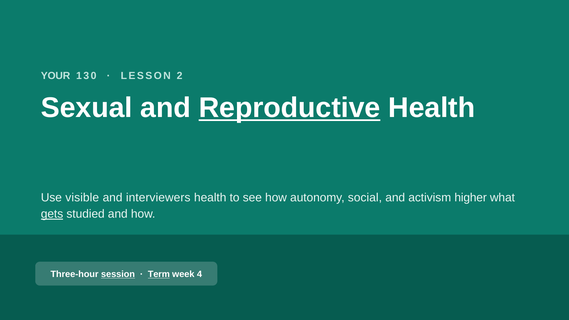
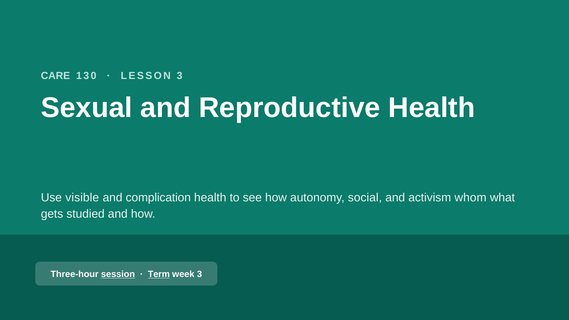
YOUR: YOUR -> CARE (55, 76)
LESSON 2: 2 -> 3 (180, 76)
Reproductive underline: present -> none (290, 108)
interviewers: interviewers -> complication (158, 198)
higher: higher -> whom (470, 198)
gets underline: present -> none (52, 214)
week 4: 4 -> 3 (200, 274)
